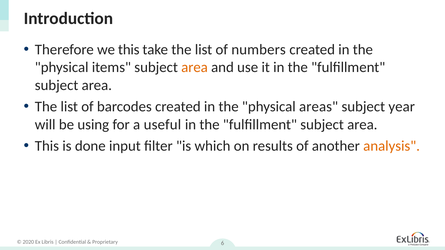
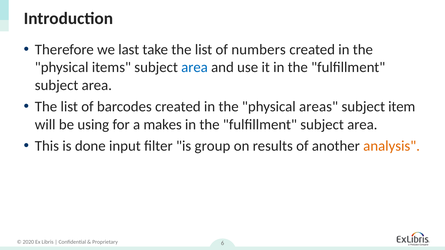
we this: this -> last (129, 50)
area colour: orange -> blue (195, 68)
year: year -> item (402, 107)
useful: useful -> makes (163, 125)
which: which -> group (212, 146)
